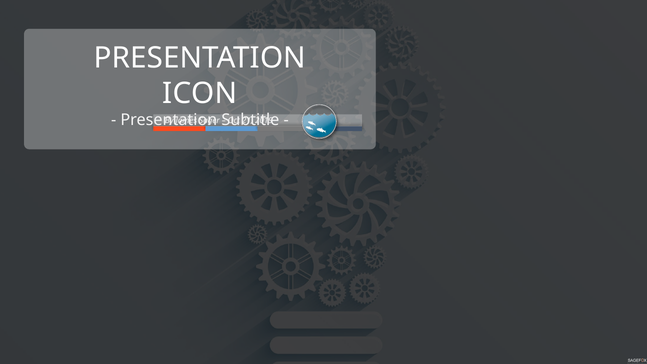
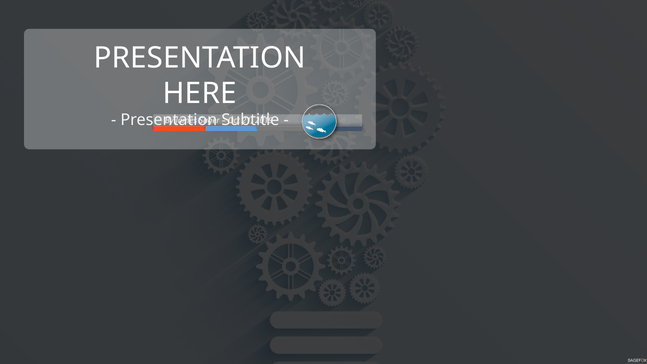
ICON: ICON -> HERE (200, 93)
